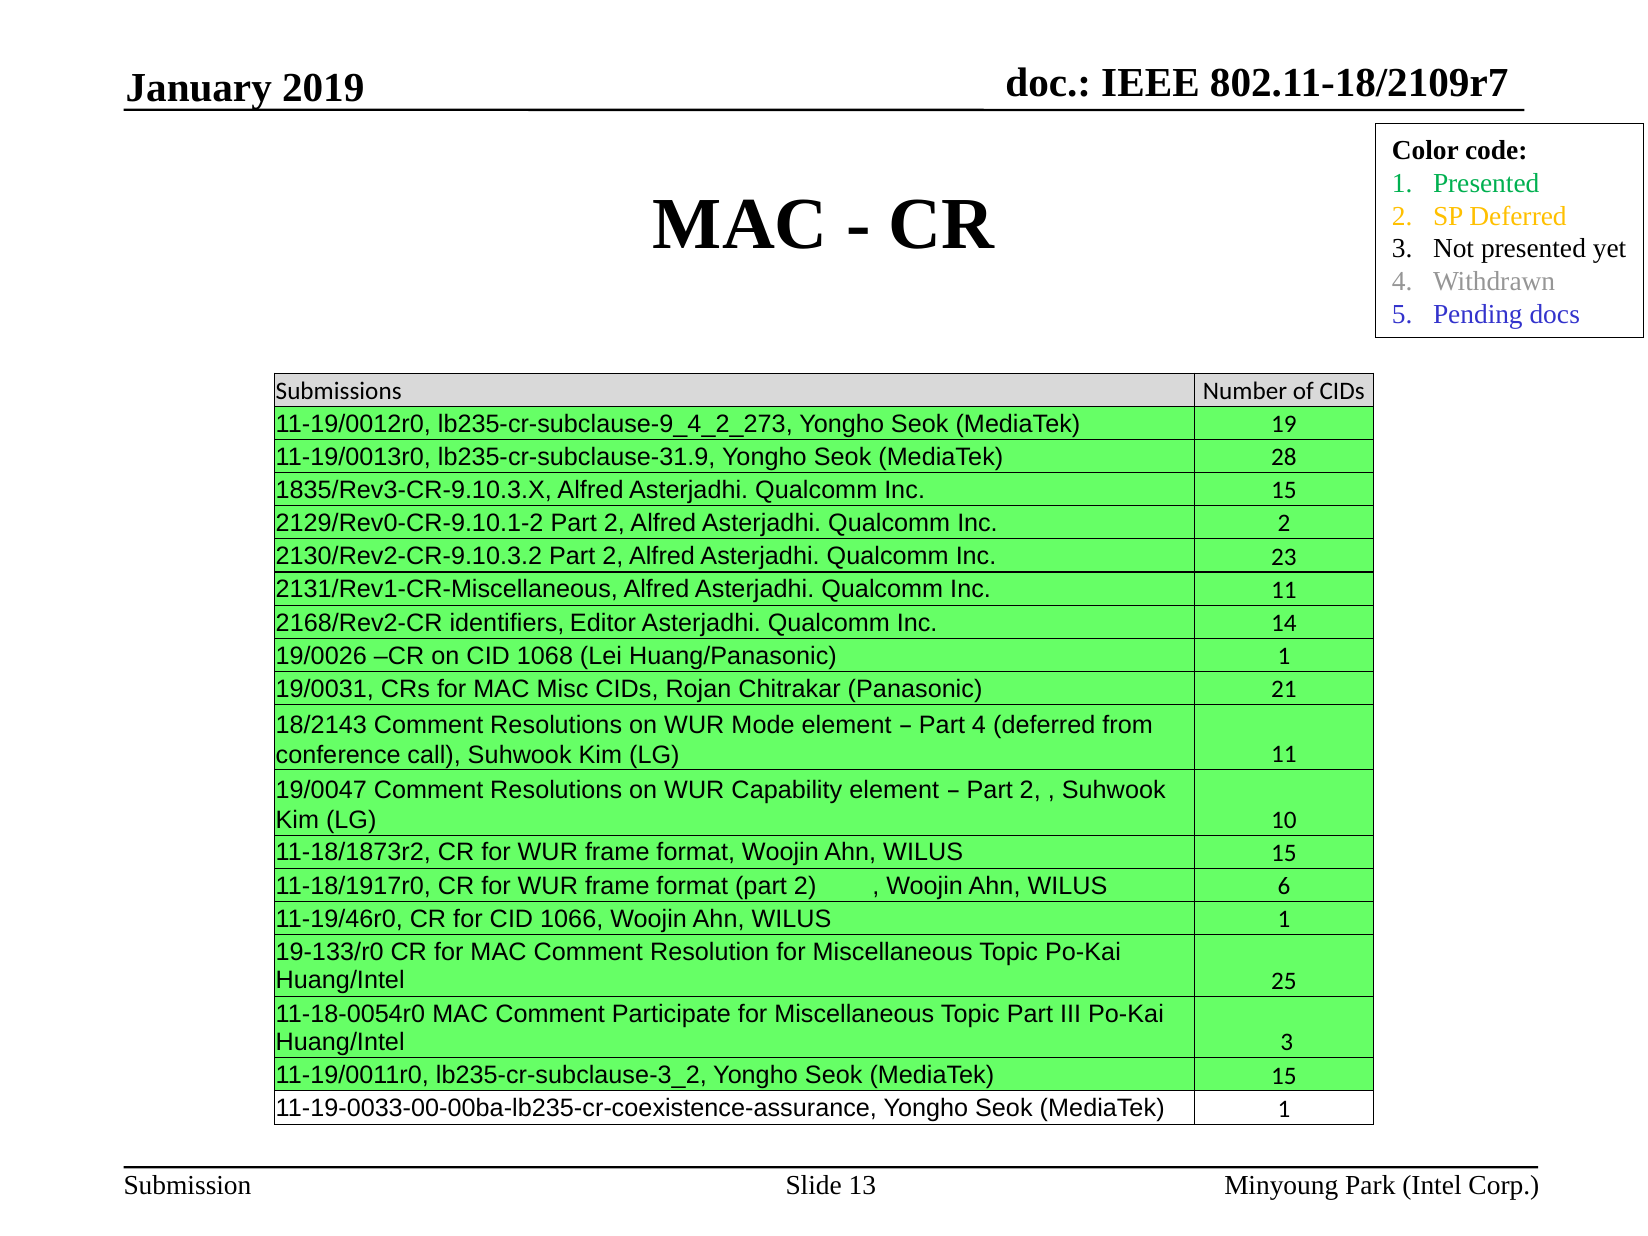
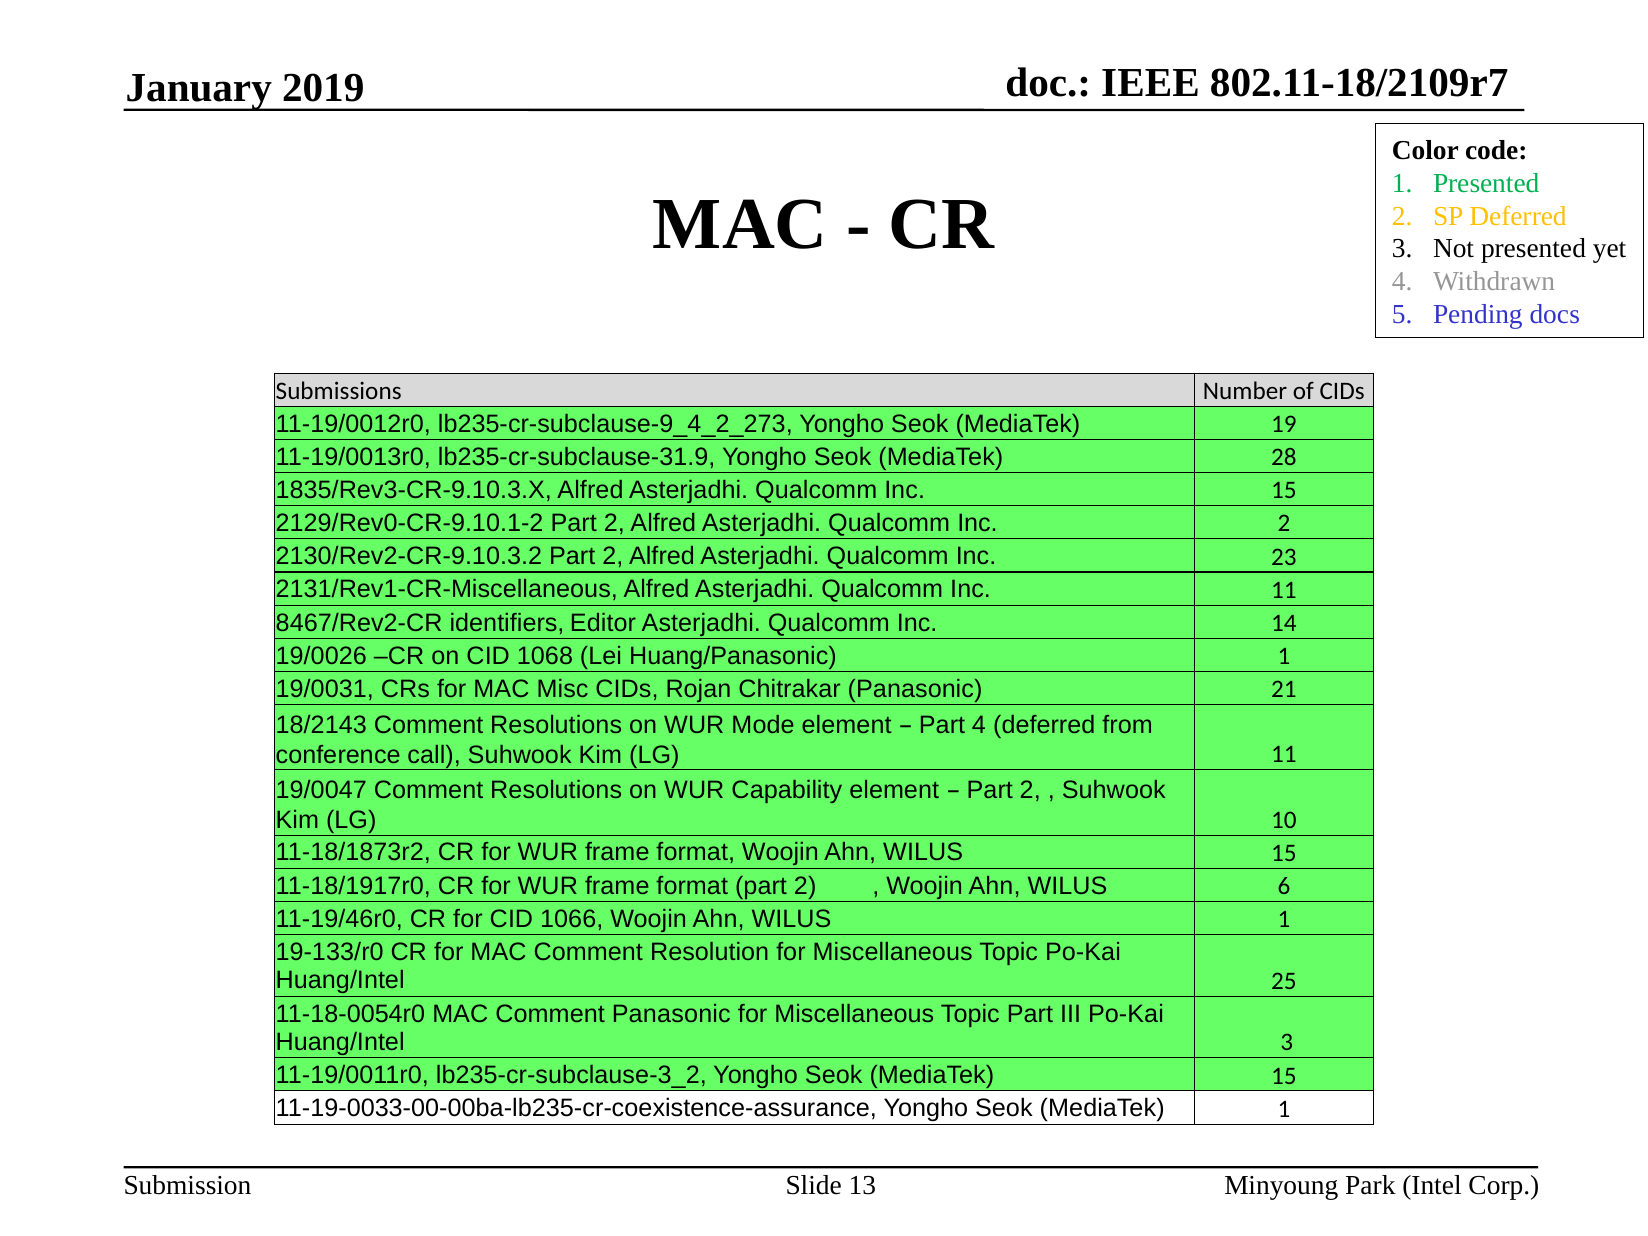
2168/Rev2-CR: 2168/Rev2-CR -> 8467/Rev2-CR (359, 623)
Comment Participate: Participate -> Panasonic (671, 1014)
